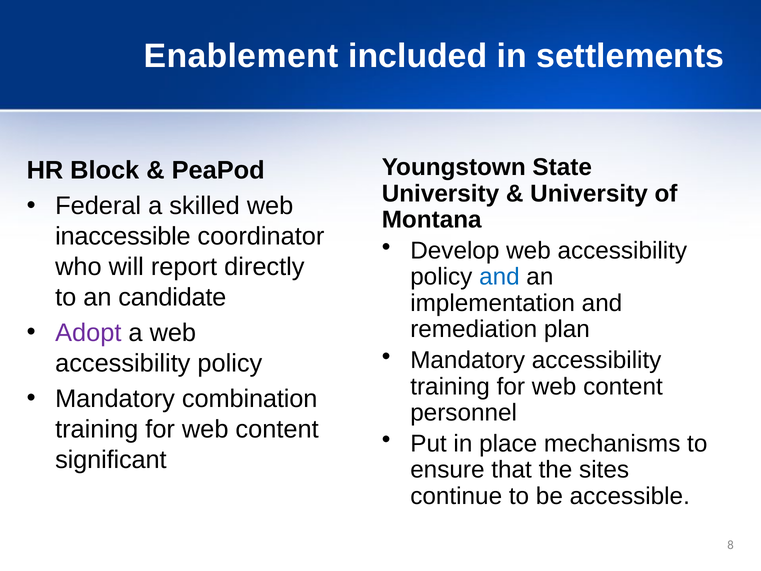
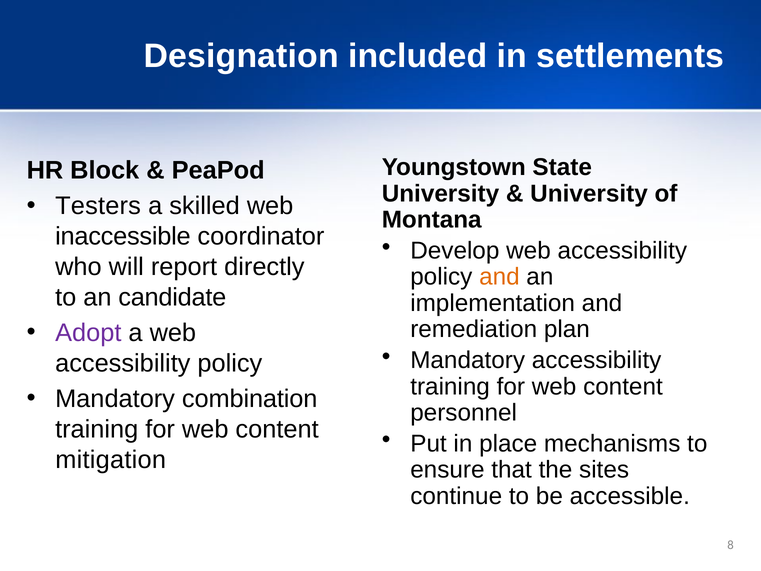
Enablement: Enablement -> Designation (241, 56)
Federal: Federal -> Testers (98, 206)
and colour: blue -> orange (499, 277)
significant: significant -> mitigation (111, 460)
